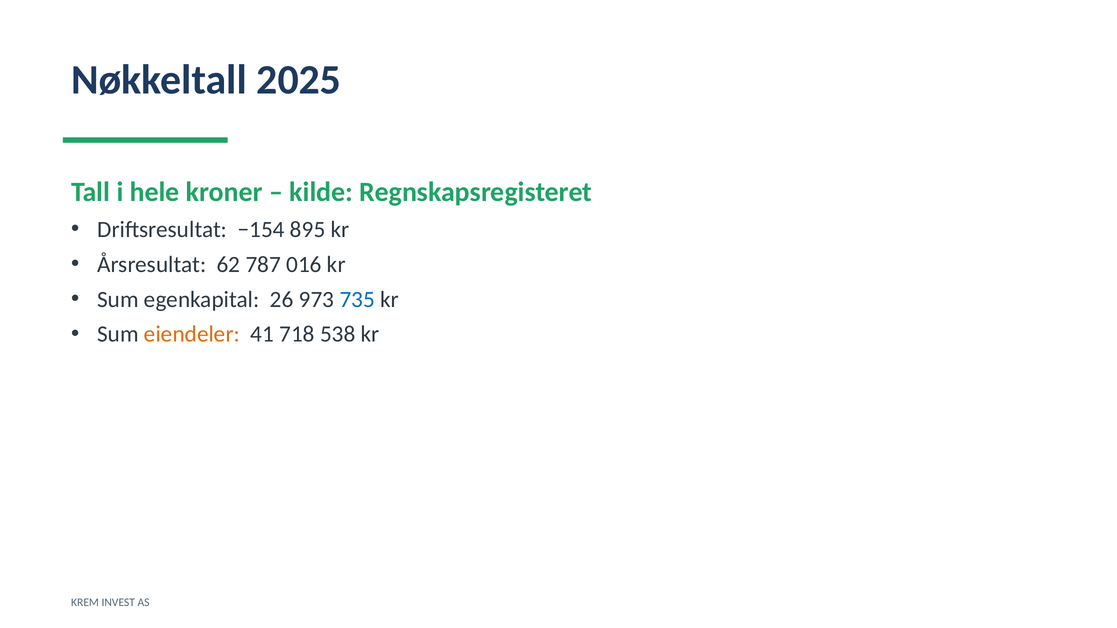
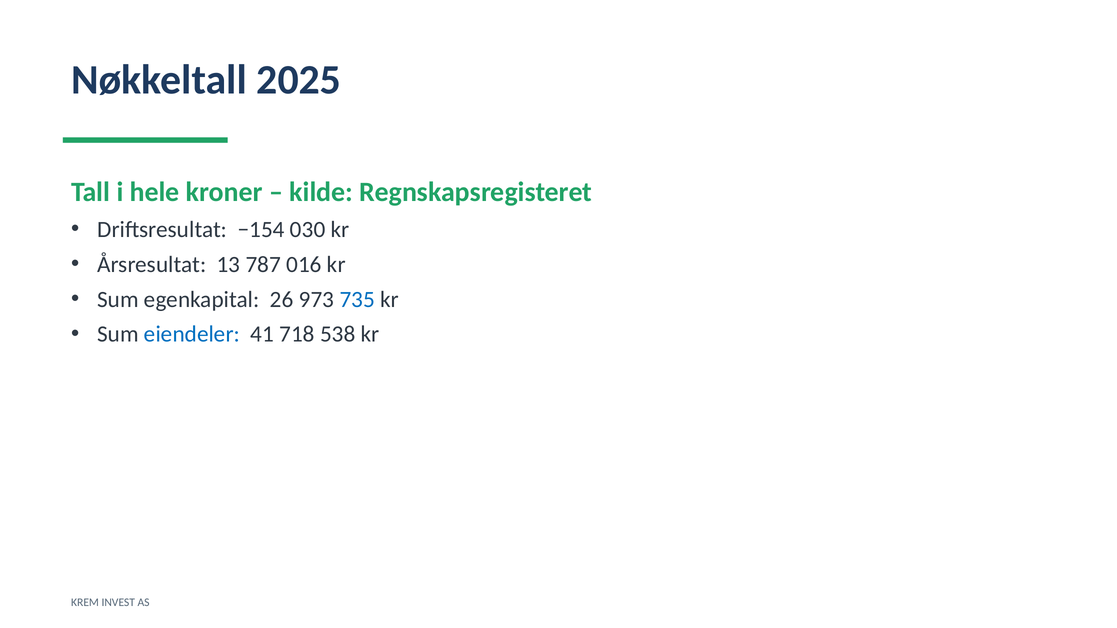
895: 895 -> 030 (308, 230)
62: 62 -> 13 (229, 265)
eiendeler colour: orange -> blue (192, 334)
